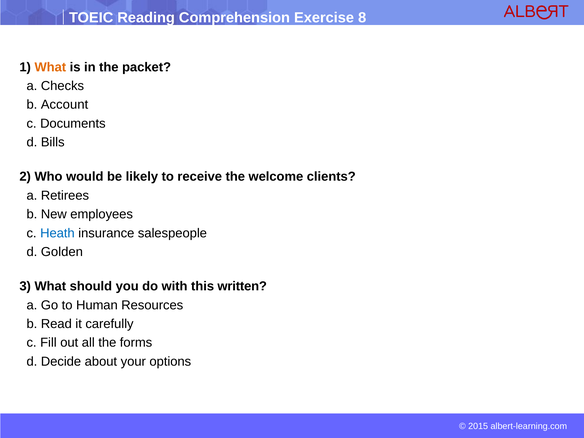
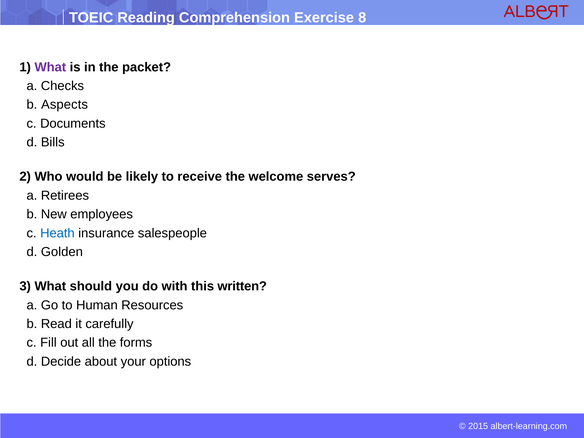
What colour: orange -> purple (50, 67)
Account: Account -> Aspects (65, 105)
clients: clients -> serves (331, 177)
